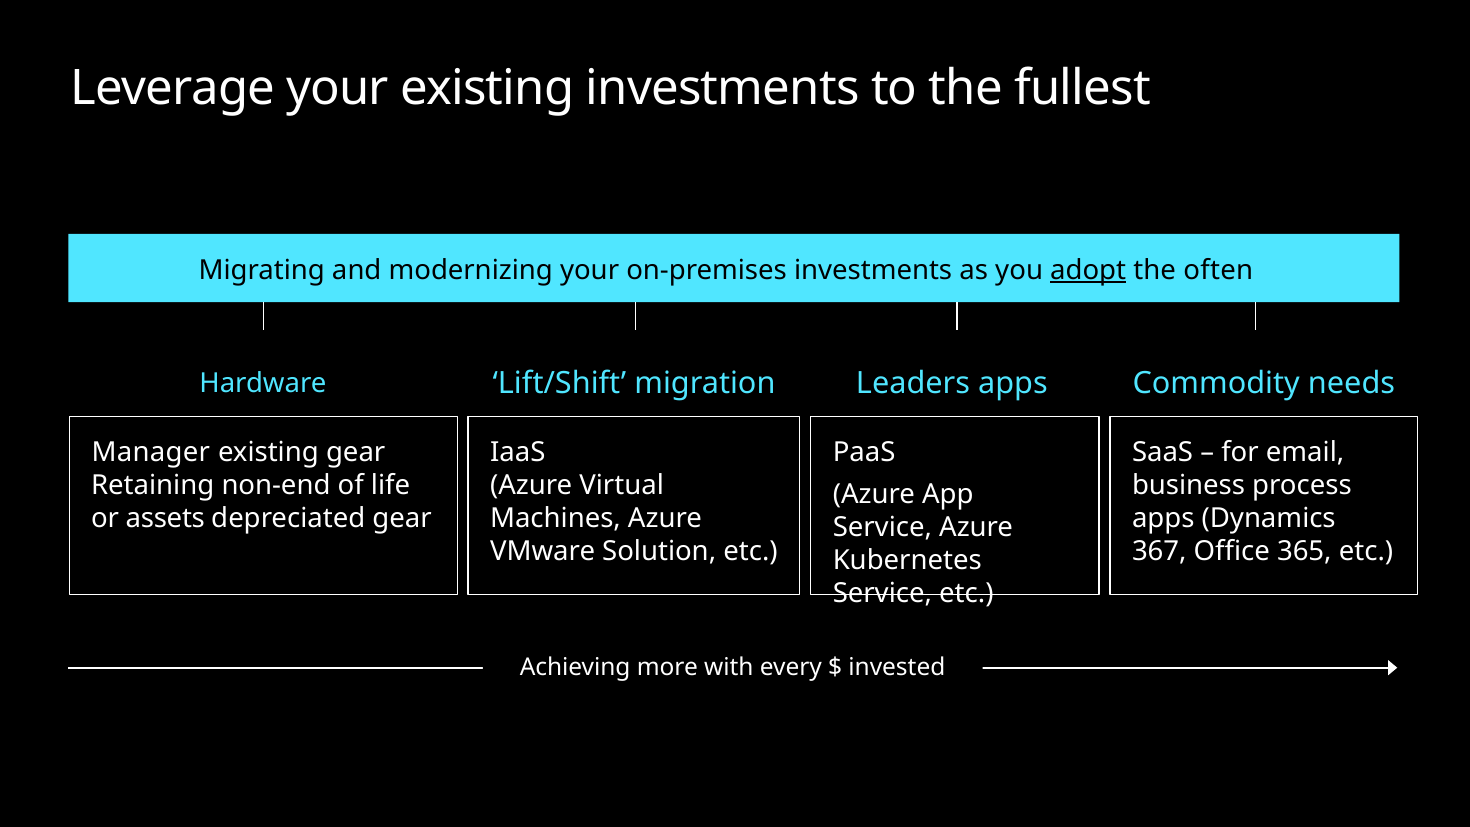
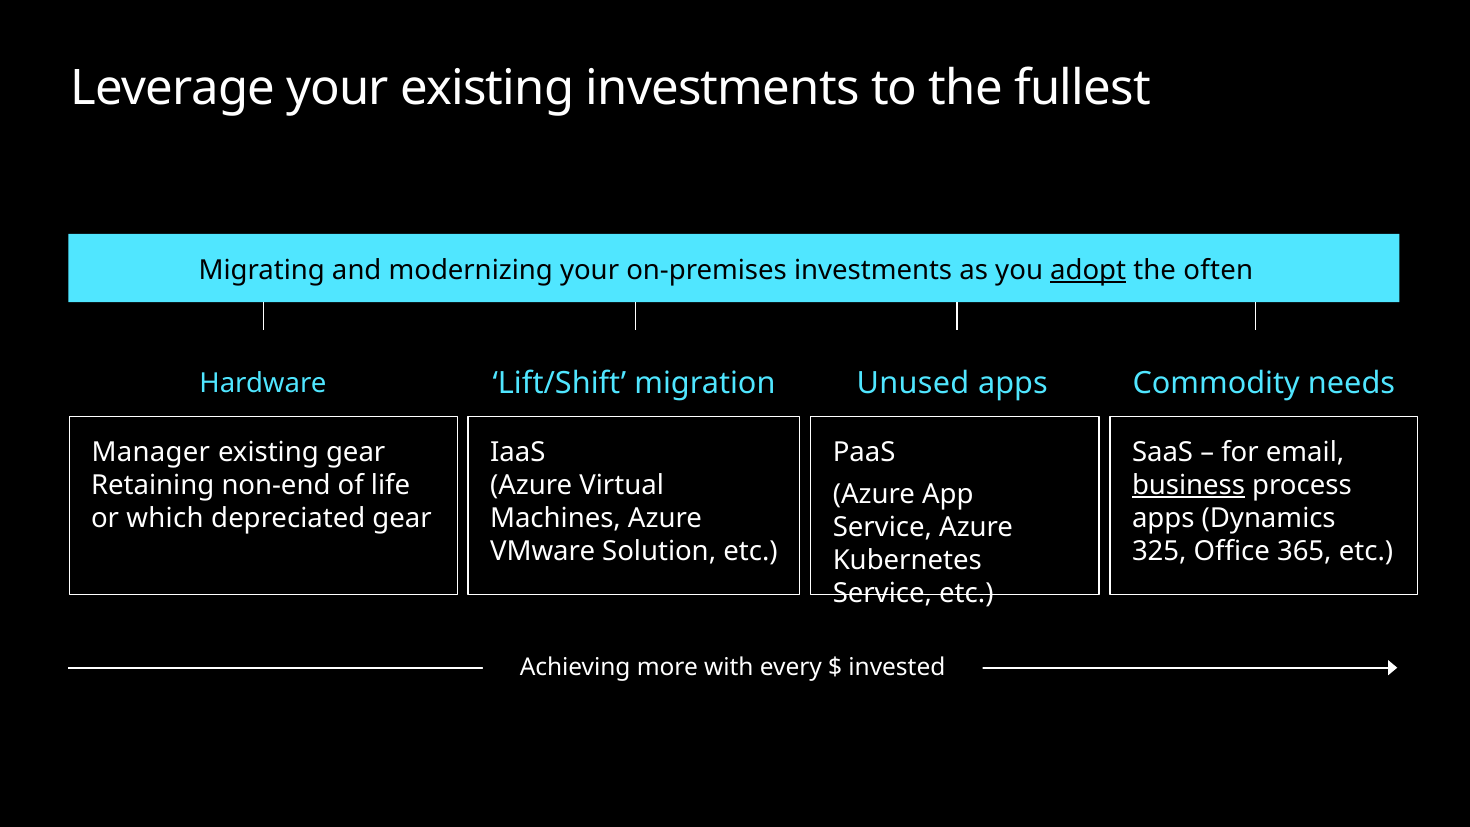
Leaders: Leaders -> Unused (913, 383)
business underline: none -> present (1189, 485)
assets: assets -> which (165, 518)
367: 367 -> 325 (1159, 551)
